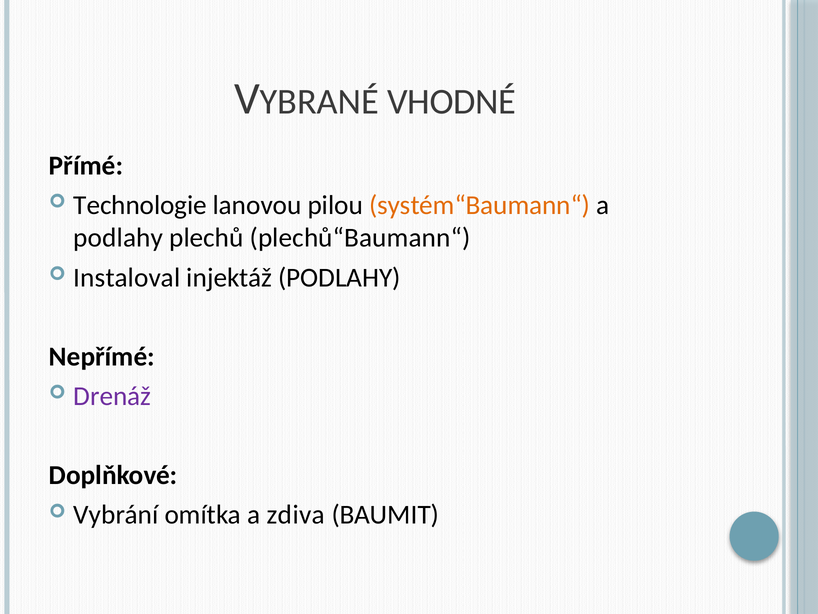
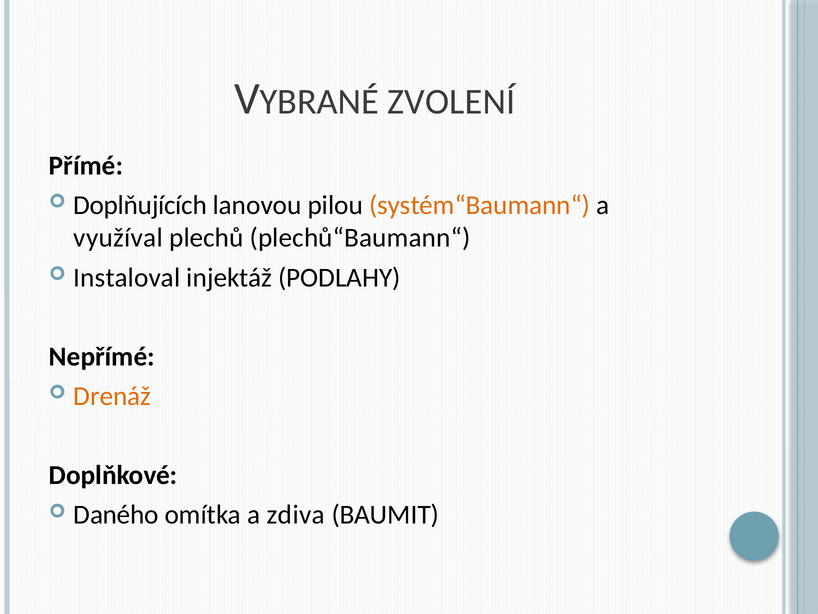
VHODNÉ: VHODNÉ -> ZVOLENÍ (451, 102)
Technologie: Technologie -> Doplňujících (140, 205)
podlahy: podlahy -> využíval (118, 238)
Drenáž colour: purple -> orange (112, 396)
Vybrání: Vybrání -> Daného (116, 515)
